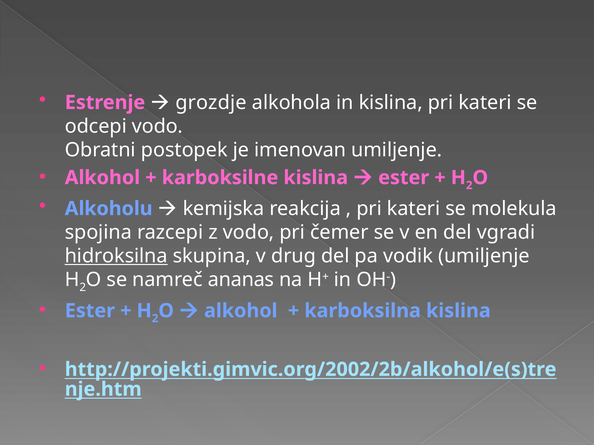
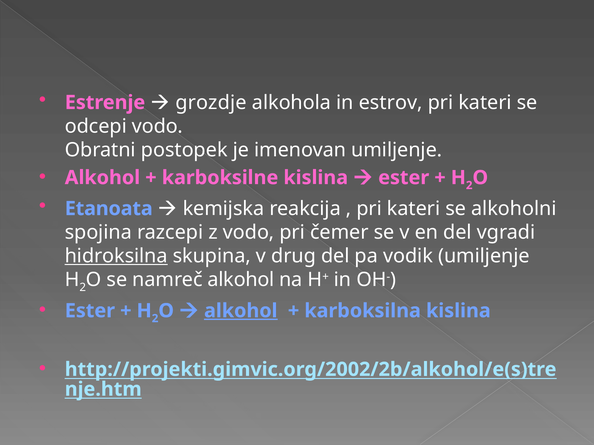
in kislina: kislina -> estrov (391, 103)
Alkoholu: Alkoholu -> Etanoata (109, 209)
molekula: molekula -> alkoholni (514, 209)
namreč ananas: ananas -> alkohol (241, 280)
alkohol underline: none -> present (241, 311)
